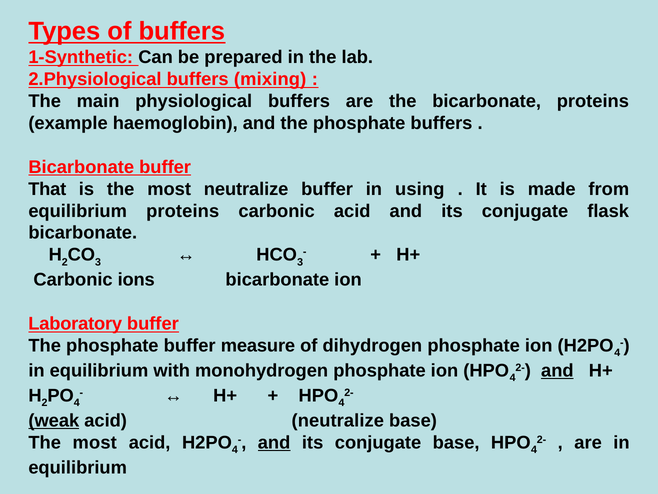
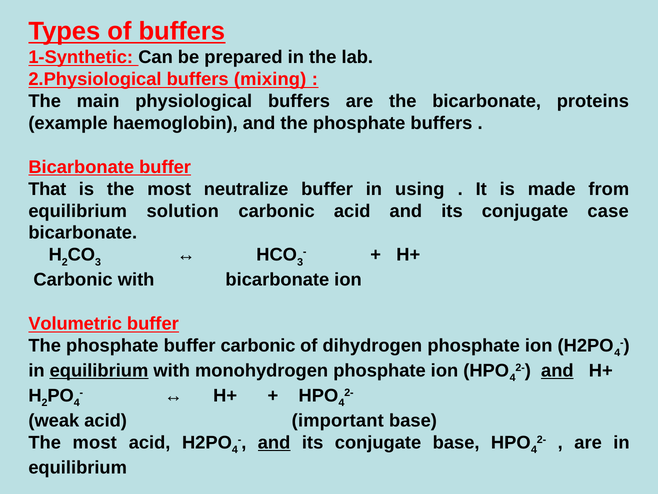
equilibrium proteins: proteins -> solution (183, 211)
flask: flask -> case (608, 211)
Carbonic ions: ions -> with (136, 280)
Laboratory: Laboratory -> Volumetric (75, 323)
buffer measure: measure -> carbonic (258, 345)
equilibrium underline: none -> present (99, 370)
weak underline: present -> none (54, 420)
acid neutralize: neutralize -> important (338, 420)
